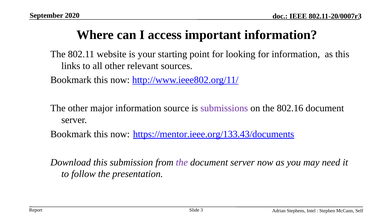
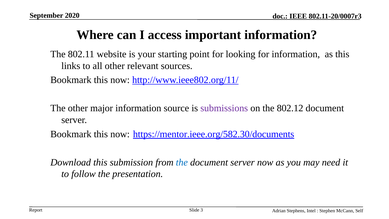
802.16: 802.16 -> 802.12 (290, 108)
https://mentor.ieee.org/133.43/documents: https://mentor.ieee.org/133.43/documents -> https://mentor.ieee.org/582.30/documents (214, 134)
the colour: purple -> blue (182, 162)
